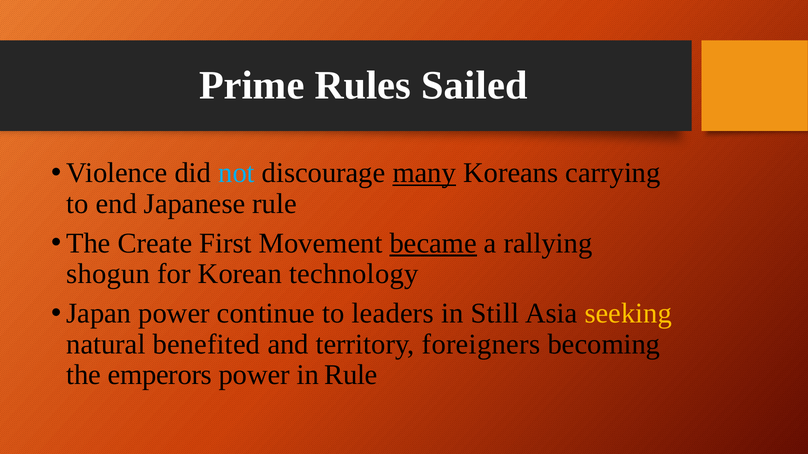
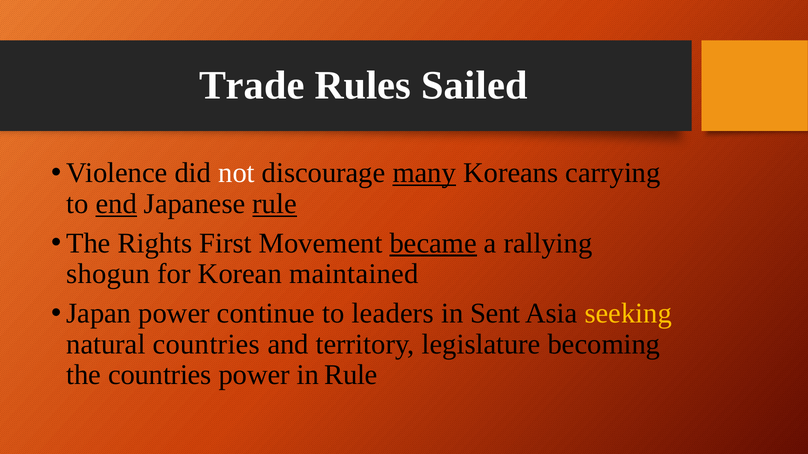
Prime: Prime -> Trade (252, 85)
not colour: light blue -> white (236, 173)
end underline: none -> present (116, 204)
rule underline: none -> present (275, 204)
Create: Create -> Rights (155, 243)
technology: technology -> maintained (354, 274)
Still: Still -> Sent (495, 314)
natural benefited: benefited -> countries (206, 344)
foreigners: foreigners -> legislature (481, 344)
the emperors: emperors -> countries (160, 375)
